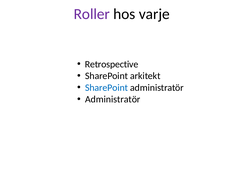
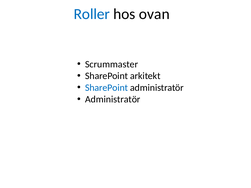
Roller colour: purple -> blue (92, 14)
varje: varje -> ovan (154, 14)
Retrospective: Retrospective -> Scrummaster (112, 64)
